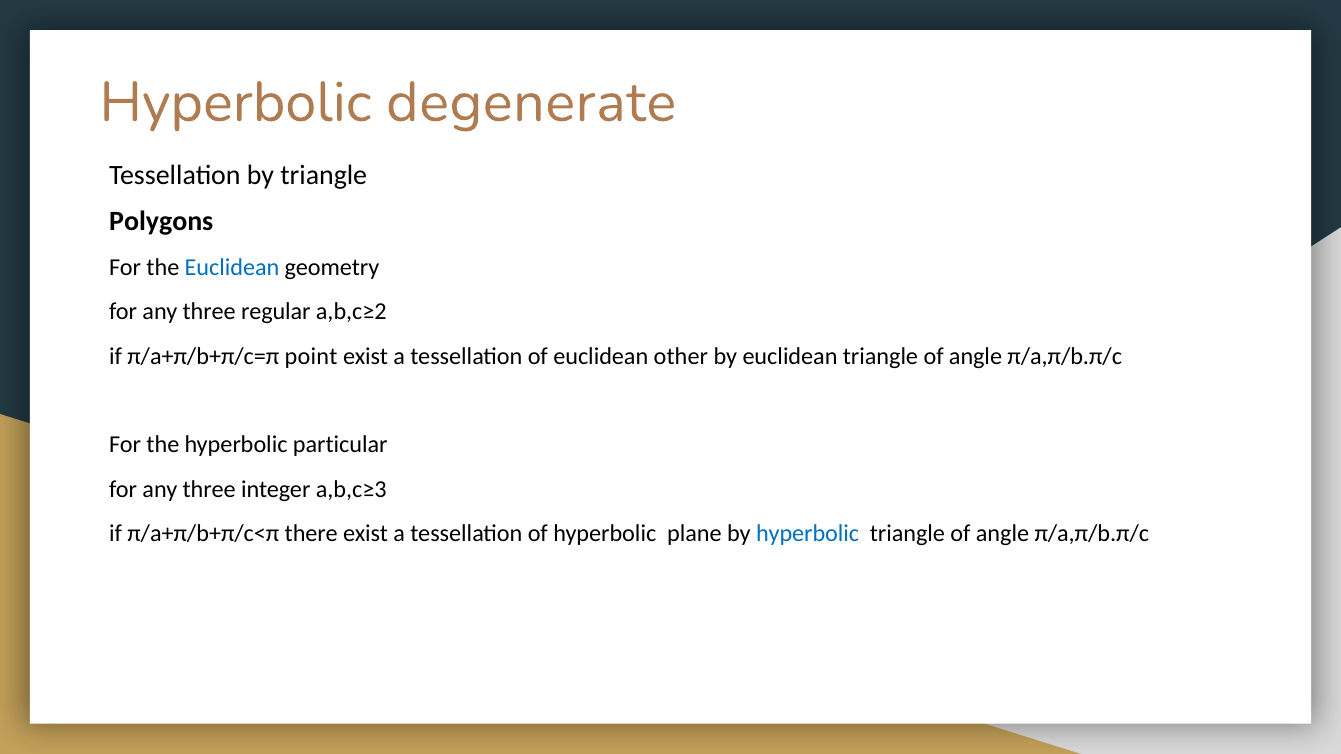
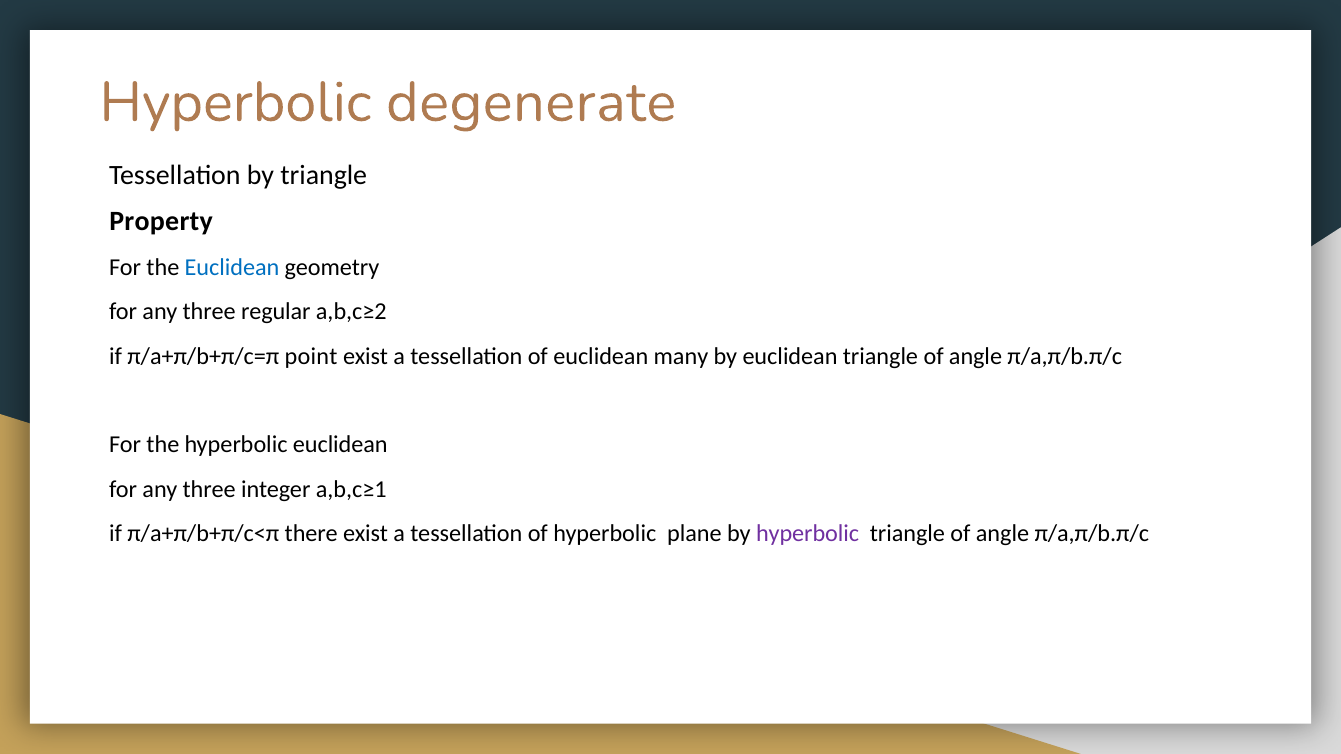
Polygons: Polygons -> Property (161, 222)
other: other -> many (681, 356)
hyperbolic particular: particular -> euclidean (340, 445)
a,b,c≥3: a,b,c≥3 -> a,b,c≥1 (351, 489)
hyperbolic colour: blue -> purple (808, 534)
